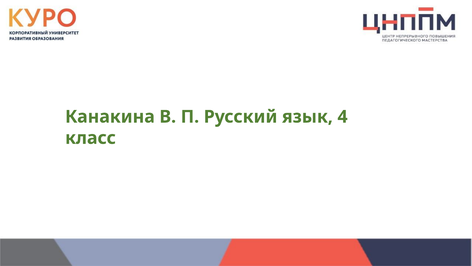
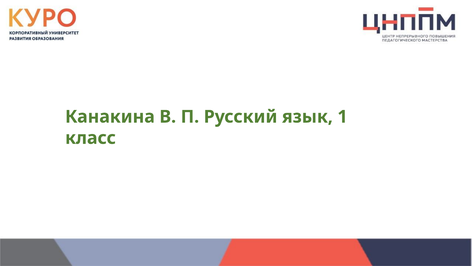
4: 4 -> 1 (343, 117)
